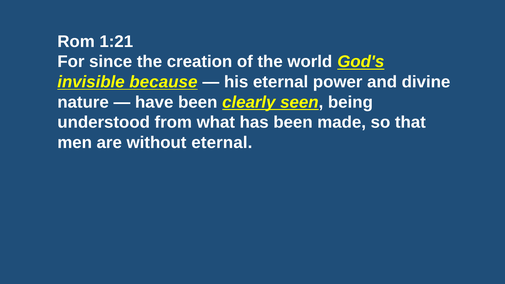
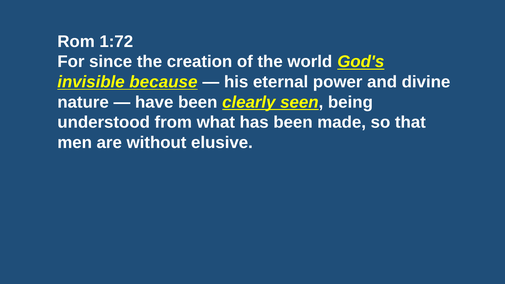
1:21: 1:21 -> 1:72 (116, 42)
without eternal: eternal -> elusive (222, 143)
